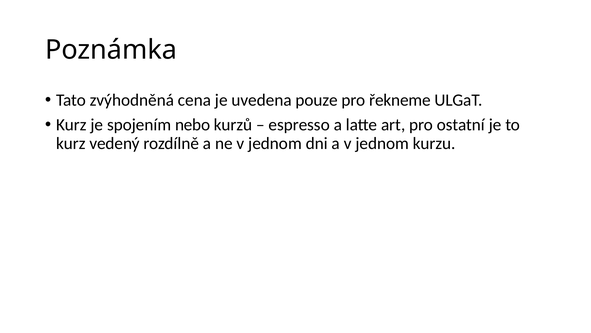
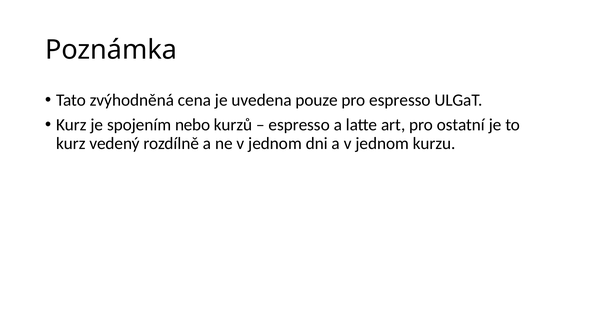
pro řekneme: řekneme -> espresso (400, 100)
